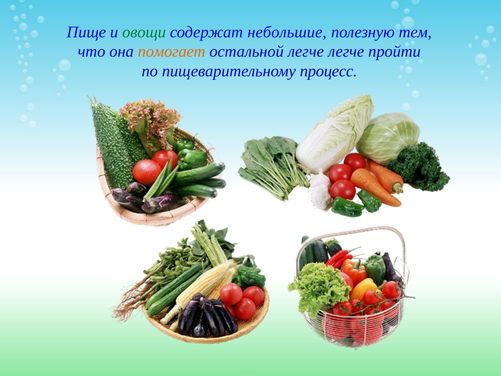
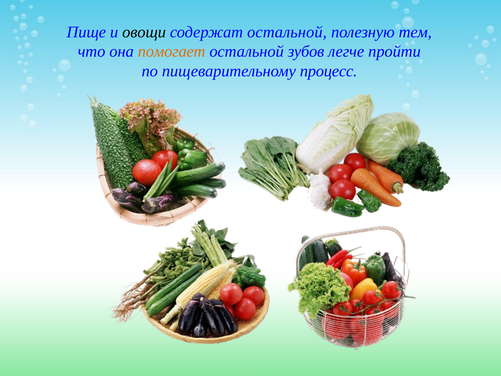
овощи colour: green -> black (144, 32)
содержат небольшие: небольшие -> остальной (287, 32)
остальной легче: легче -> зубов (306, 52)
